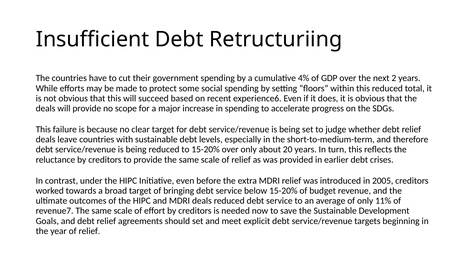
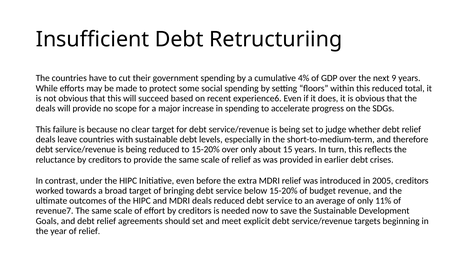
2: 2 -> 9 (394, 78)
20: 20 -> 15 (288, 149)
